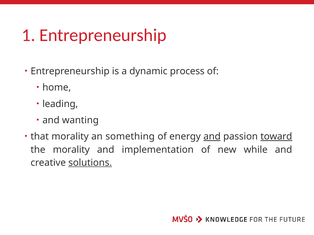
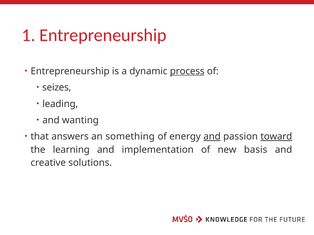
process underline: none -> present (187, 71)
home: home -> seizes (57, 88)
that morality: morality -> answers (70, 137)
the morality: morality -> learning (71, 150)
while: while -> basis (256, 150)
solutions underline: present -> none (90, 163)
